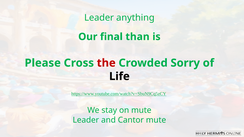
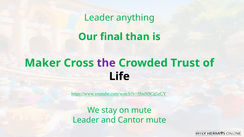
Please: Please -> Maker (43, 63)
the colour: red -> purple (106, 63)
Sorry: Sorry -> Trust (185, 63)
